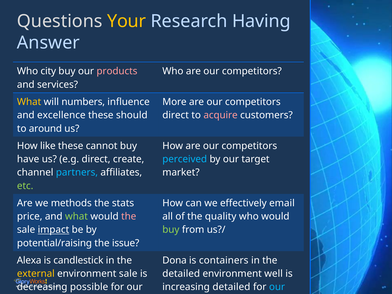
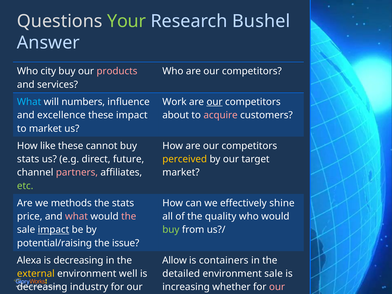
Your colour: yellow -> light green (127, 21)
Having: Having -> Bushel (261, 21)
What colour: yellow -> light blue (29, 102)
More: More -> Work (174, 102)
our underline: none -> present (215, 102)
these should: should -> impact (132, 115)
direct: direct -> about (176, 115)
to around: around -> market (45, 129)
have: have -> stats (28, 159)
create: create -> future (129, 159)
perceived colour: light blue -> yellow (185, 159)
partners colour: light blue -> pink (77, 172)
email: email -> shine (282, 203)
what colour: light green -> pink (76, 216)
candlestick: candlestick -> decreasing (78, 260)
Dona: Dona -> Allow (174, 260)
environment sale: sale -> well (128, 274)
environment well: well -> sale (274, 274)
possible: possible -> industry (89, 287)
increasing detailed: detailed -> whether (231, 287)
our colour: light blue -> pink (277, 287)
